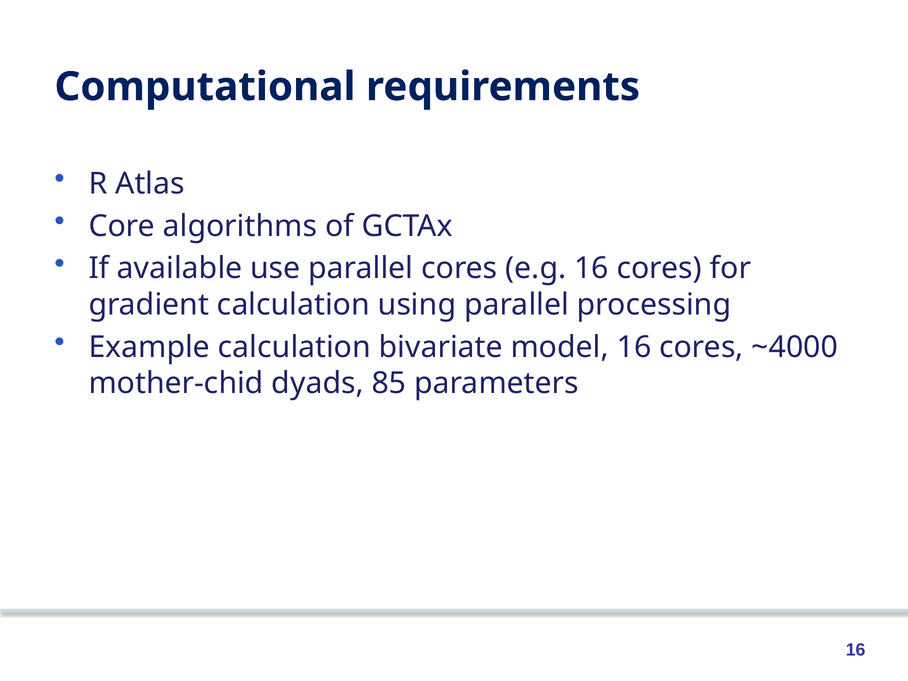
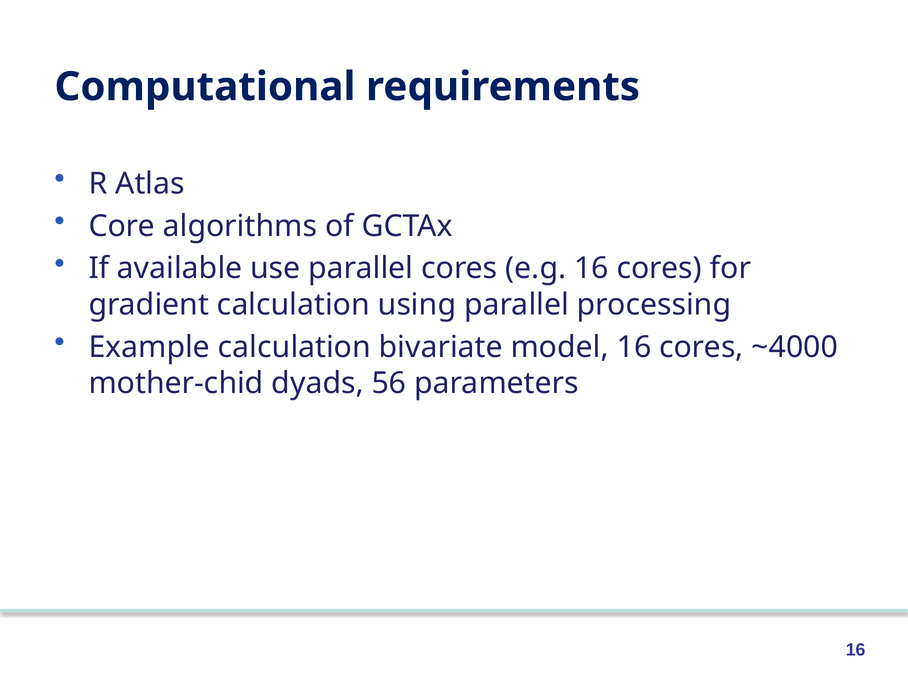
85: 85 -> 56 (389, 383)
